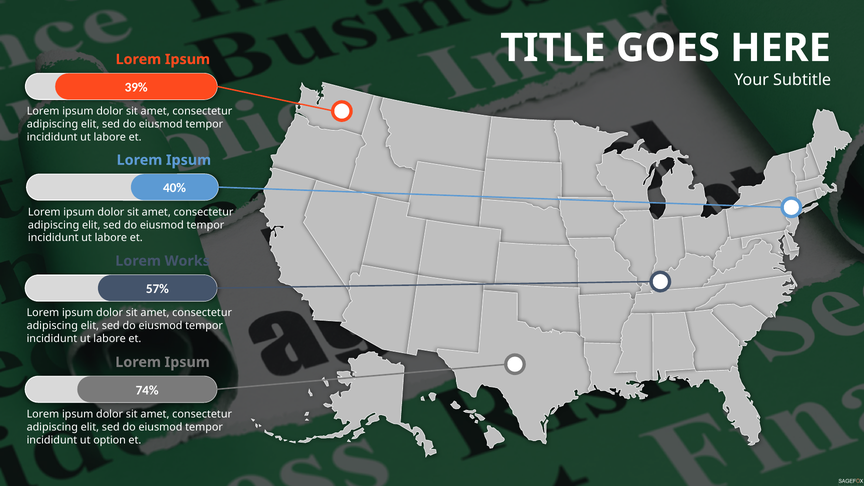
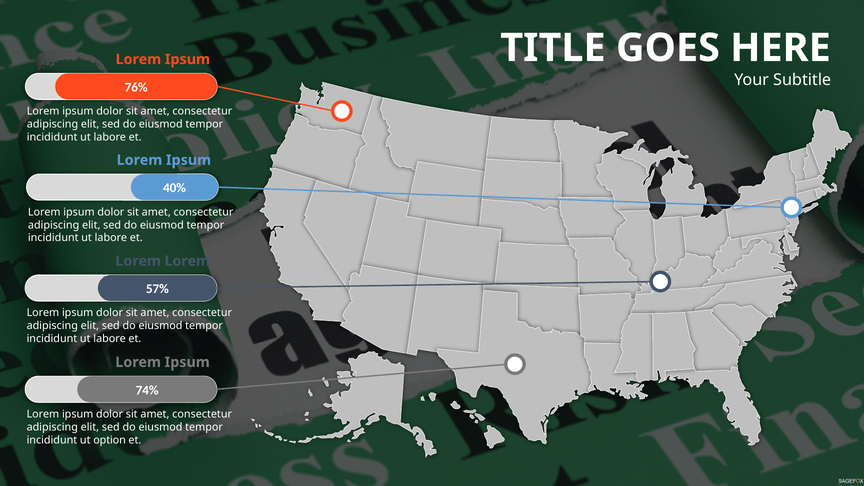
39%: 39% -> 76% (136, 87)
Works: Works -> Lorem (187, 261)
